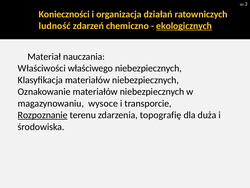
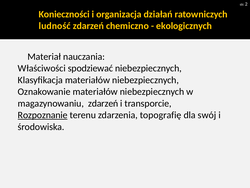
ekologicznych underline: present -> none (184, 26)
właściwego: właściwego -> spodziewać (90, 68)
magazynowaniu wysoce: wysoce -> zdarzeń (103, 103)
duża: duża -> swój (207, 115)
